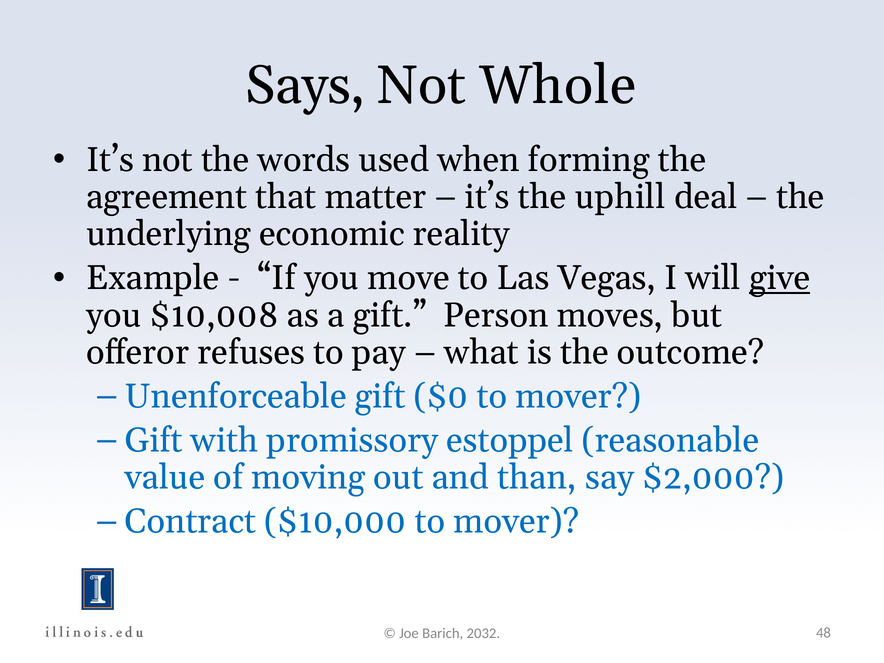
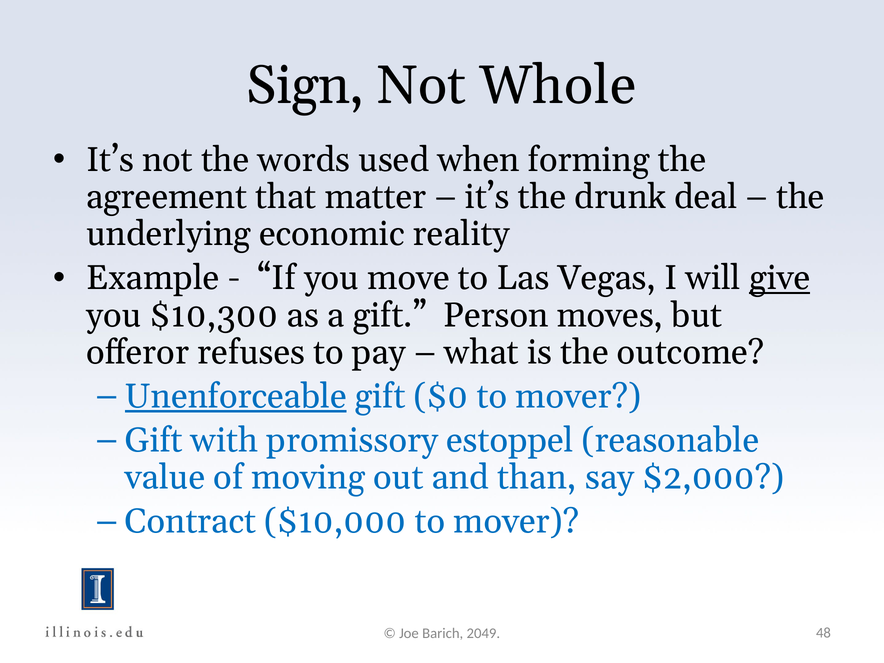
Says: Says -> Sign (305, 86)
uphill: uphill -> drunk (620, 197)
$10,008: $10,008 -> $10,300 (214, 315)
Unenforceable underline: none -> present (236, 396)
2032: 2032 -> 2049 (483, 633)
